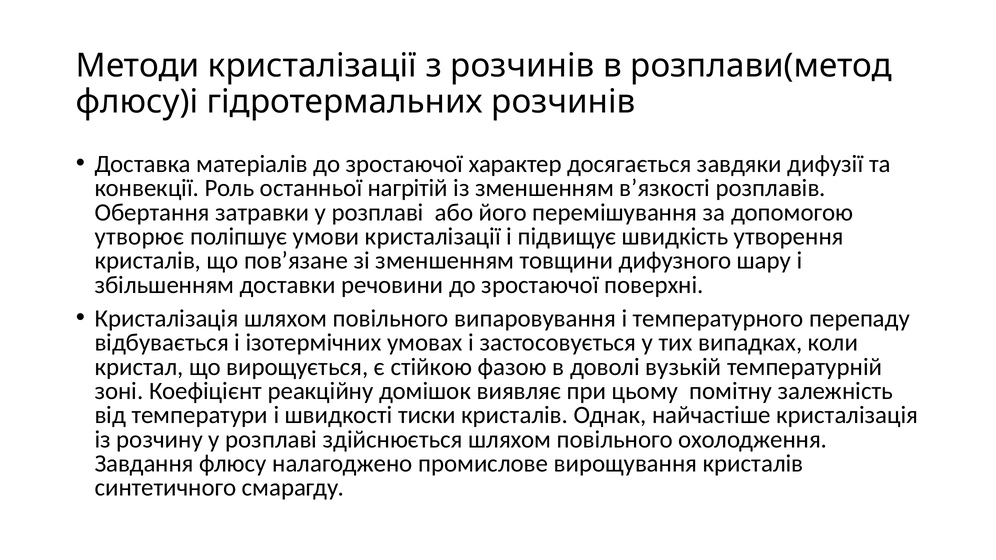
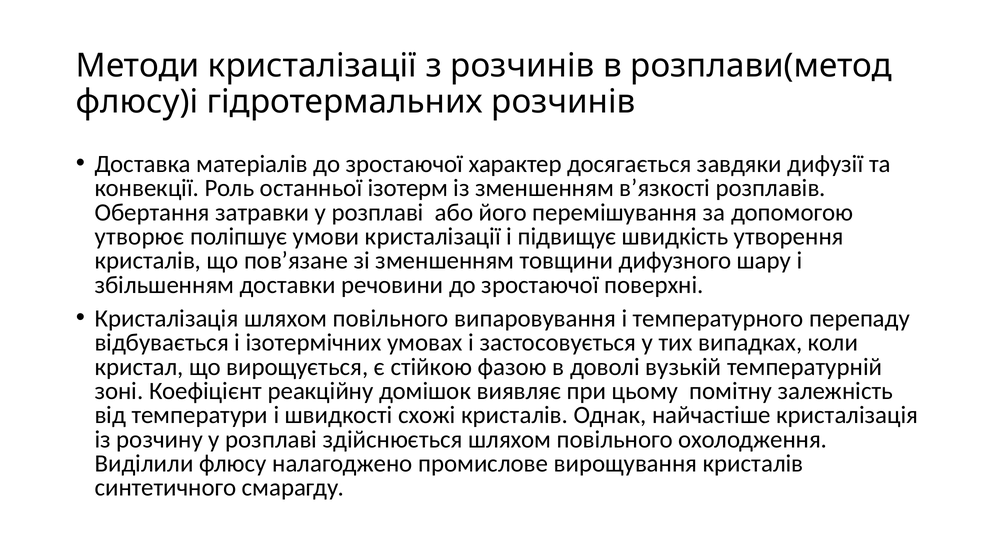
нагрітій: нагрітій -> ізотерм (408, 188)
тиски: тиски -> схожі (427, 415)
Завдання: Завдання -> Виділили (144, 464)
